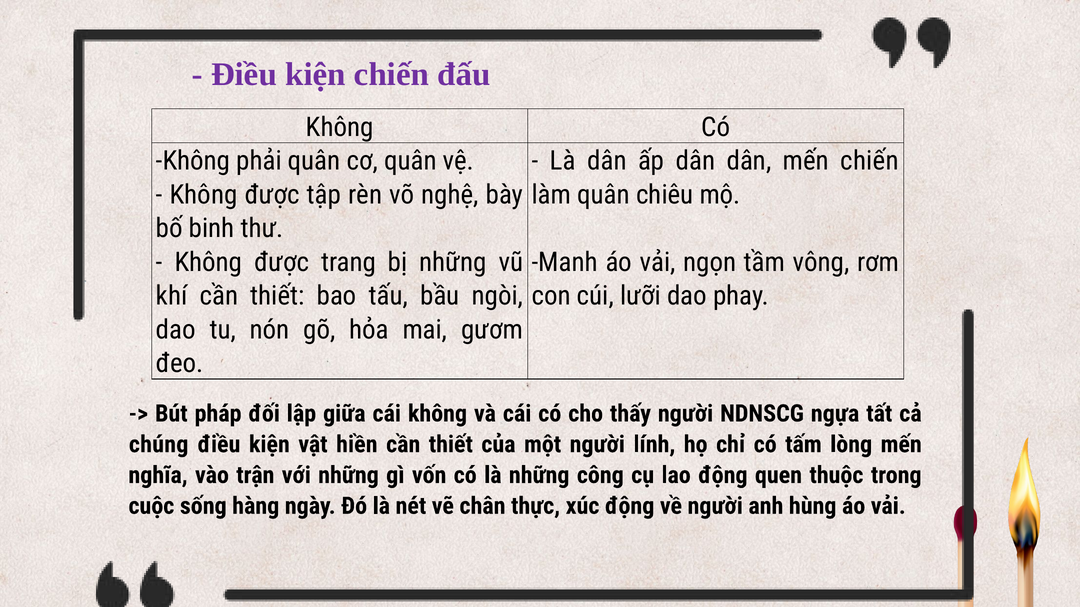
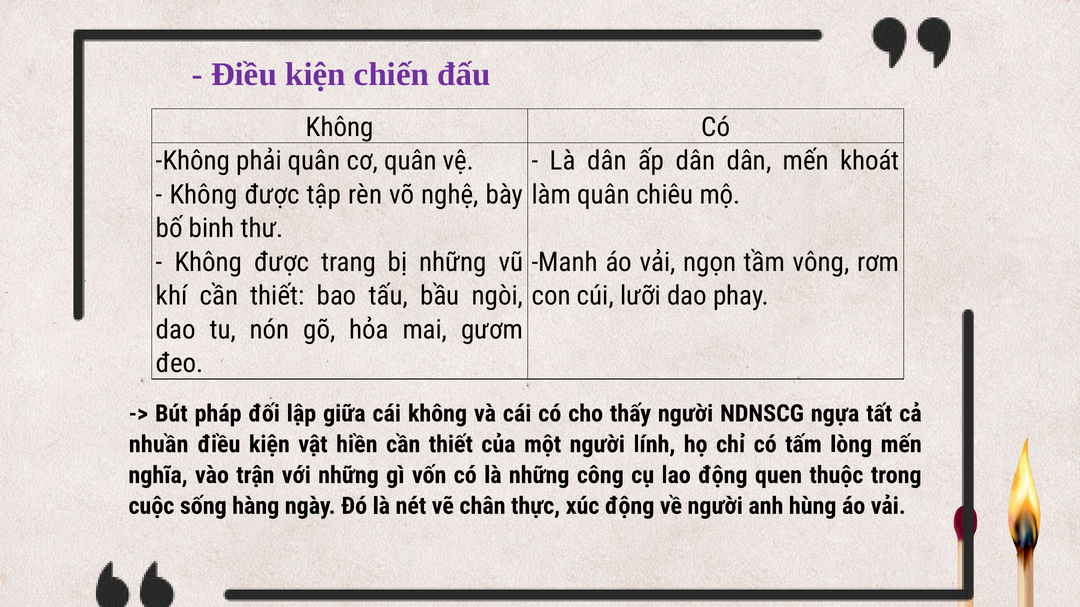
mến chiến: chiến -> khoát (870, 161)
chúng: chúng -> nhuần (159, 445)
